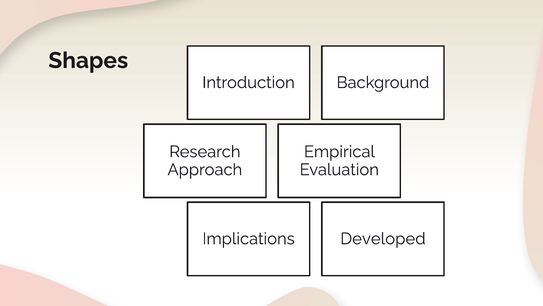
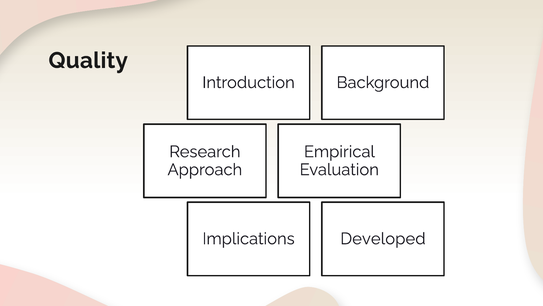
Shapes: Shapes -> Quality (88, 60)
